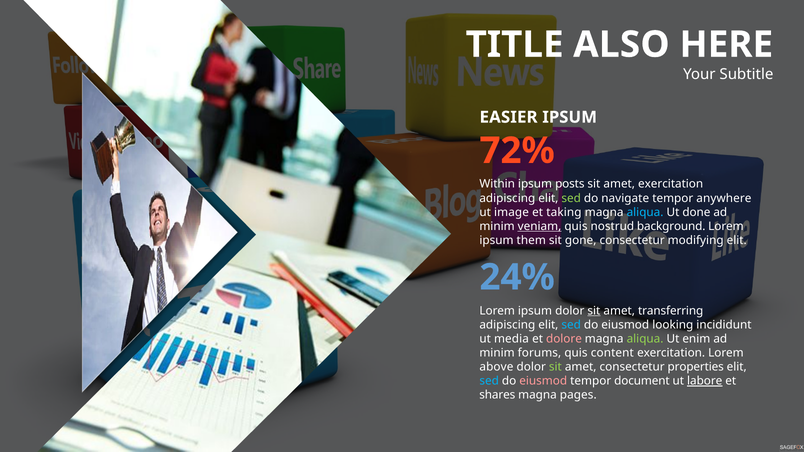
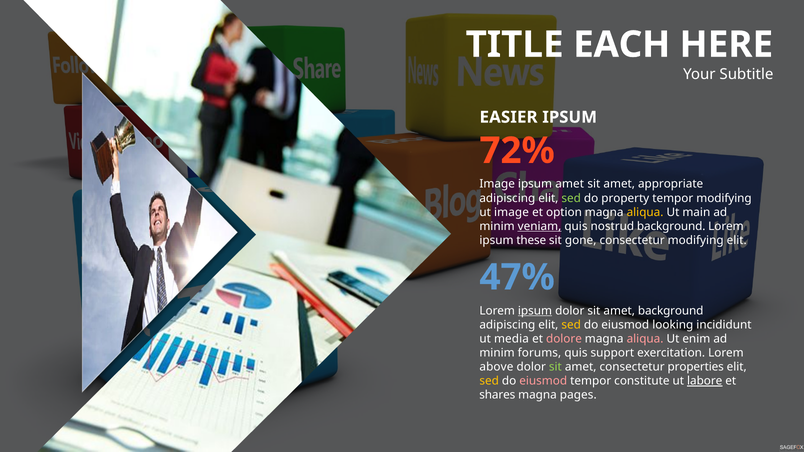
ALSO: ALSO -> EACH (622, 45)
Within: Within -> Image (497, 184)
ipsum posts: posts -> amet (570, 184)
amet exercitation: exercitation -> appropriate (671, 184)
navigate: navigate -> property (625, 198)
tempor anywhere: anywhere -> modifying (724, 198)
taking: taking -> option (564, 212)
aliqua colour: light blue -> yellow (645, 212)
done: done -> main (696, 212)
them: them -> these (531, 241)
24%: 24% -> 47% (517, 277)
ipsum underline: none -> present (535, 311)
sit underline: present -> none (594, 311)
amet transferring: transferring -> background (671, 311)
sed colour: light blue -> yellow (571, 325)
aliqua colour: light green -> pink (645, 339)
content: content -> support (612, 353)
sed colour: light blue -> yellow (489, 381)
document: document -> constitute (642, 381)
